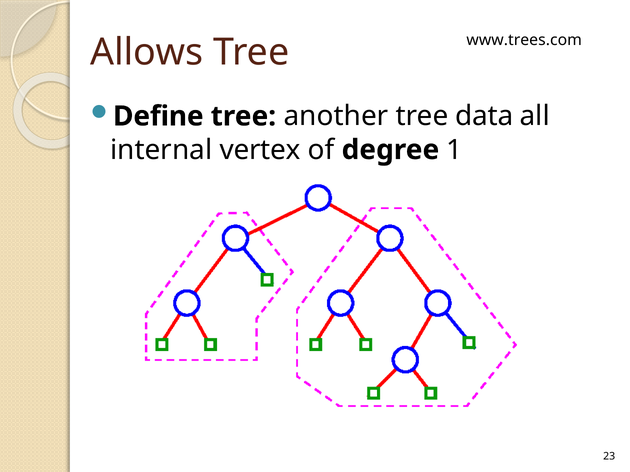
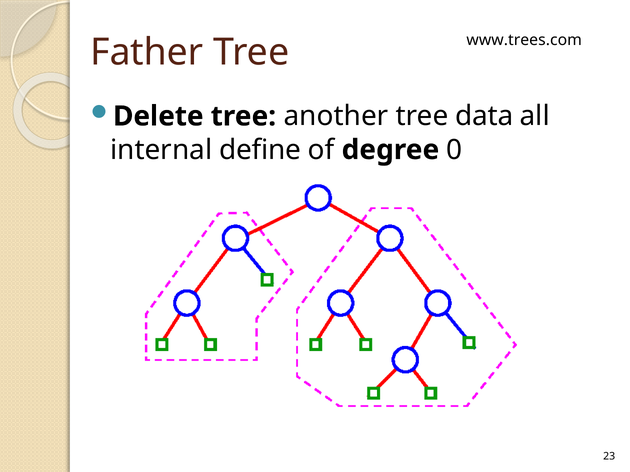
Allows: Allows -> Father (147, 52)
Define: Define -> Delete (158, 116)
vertex: vertex -> define (260, 150)
1: 1 -> 0 (454, 150)
